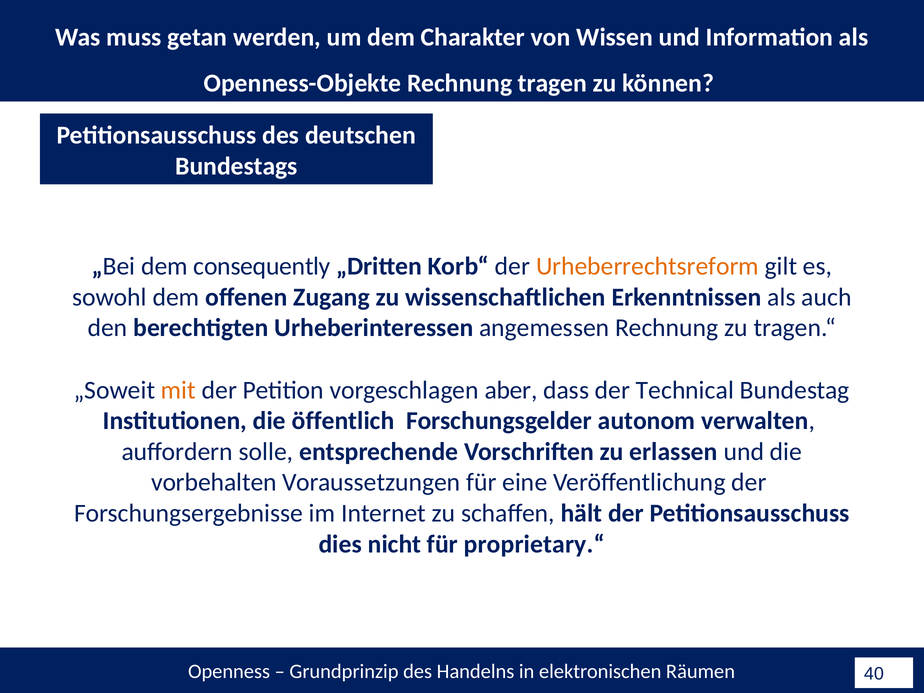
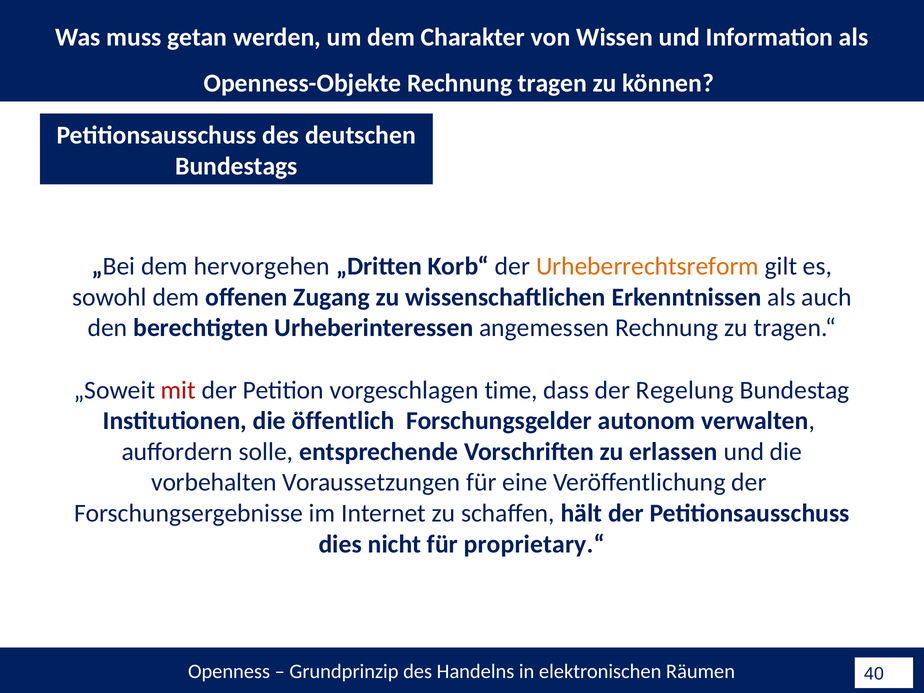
consequently: consequently -> hervorgehen (262, 266)
mit colour: orange -> red (178, 390)
aber: aber -> time (511, 390)
Technical: Technical -> Regelung (685, 390)
